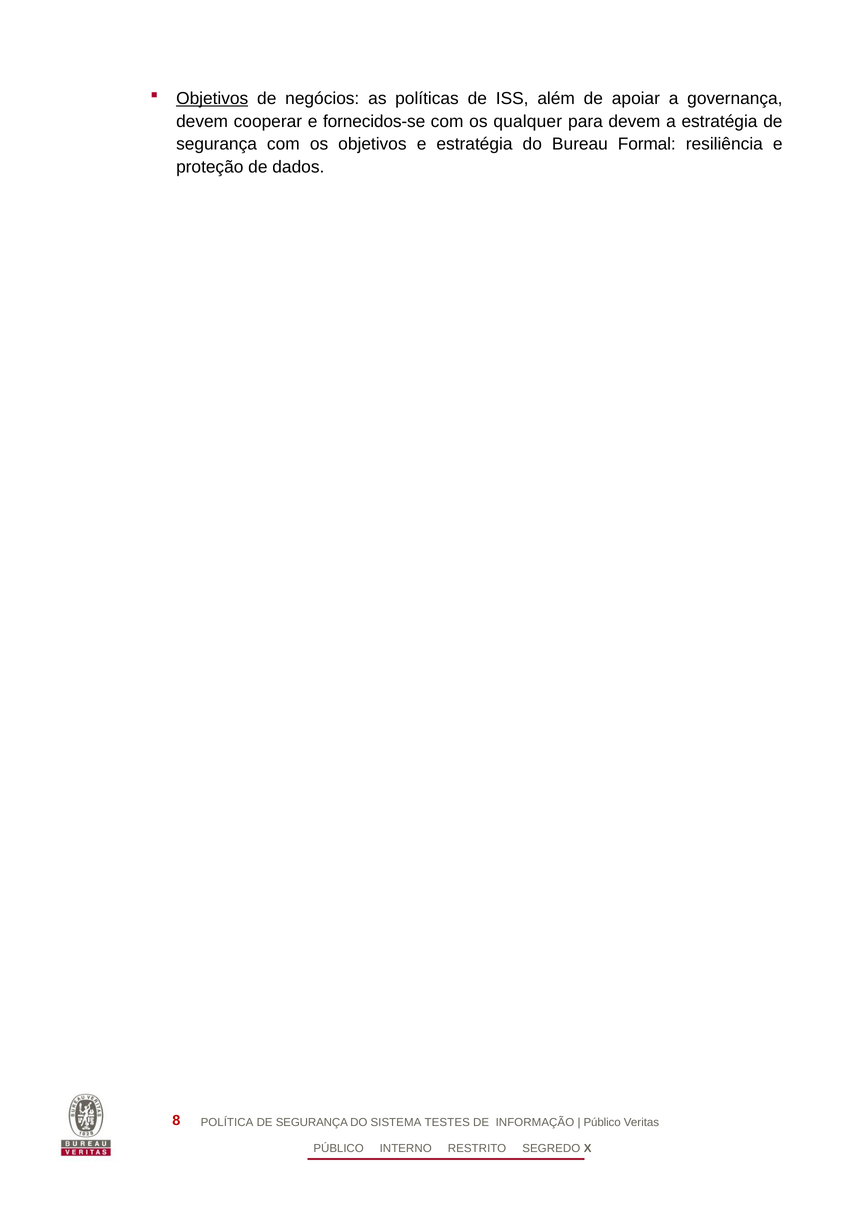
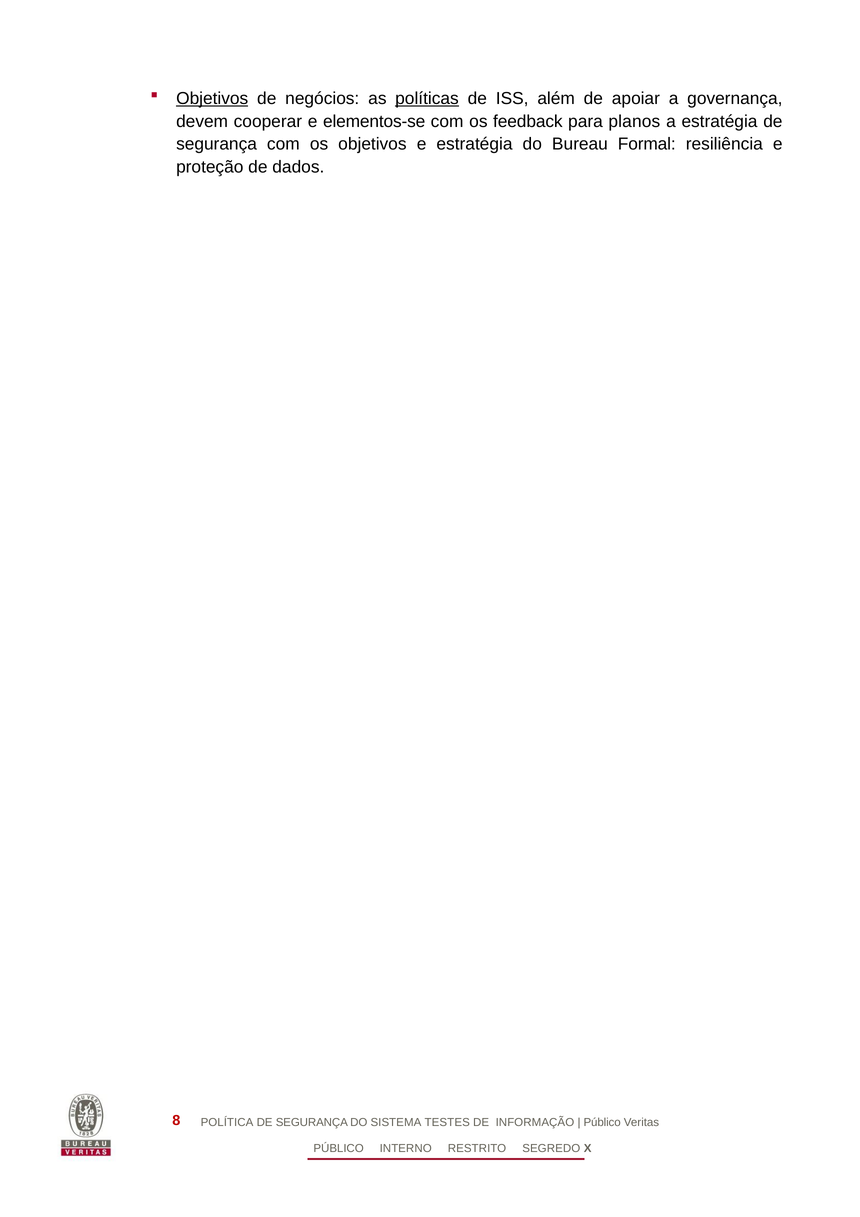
políticas underline: none -> present (427, 98)
fornecidos-se: fornecidos-se -> elementos-se (374, 121)
qualquer: qualquer -> feedback (528, 121)
para devem: devem -> planos (634, 121)
